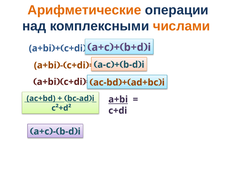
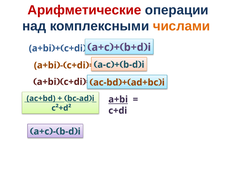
Арифметические colour: orange -> red (84, 10)
